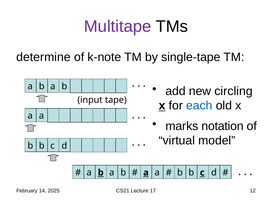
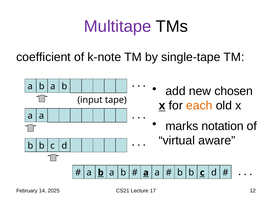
determine: determine -> coefficient (44, 57)
circling: circling -> chosen (234, 91)
each colour: blue -> orange (199, 106)
model: model -> aware (217, 141)
